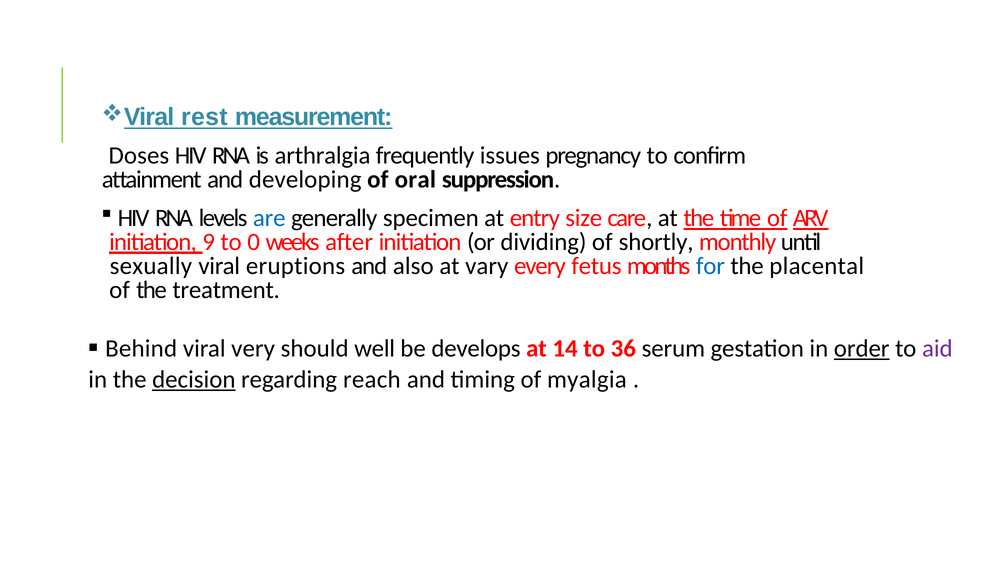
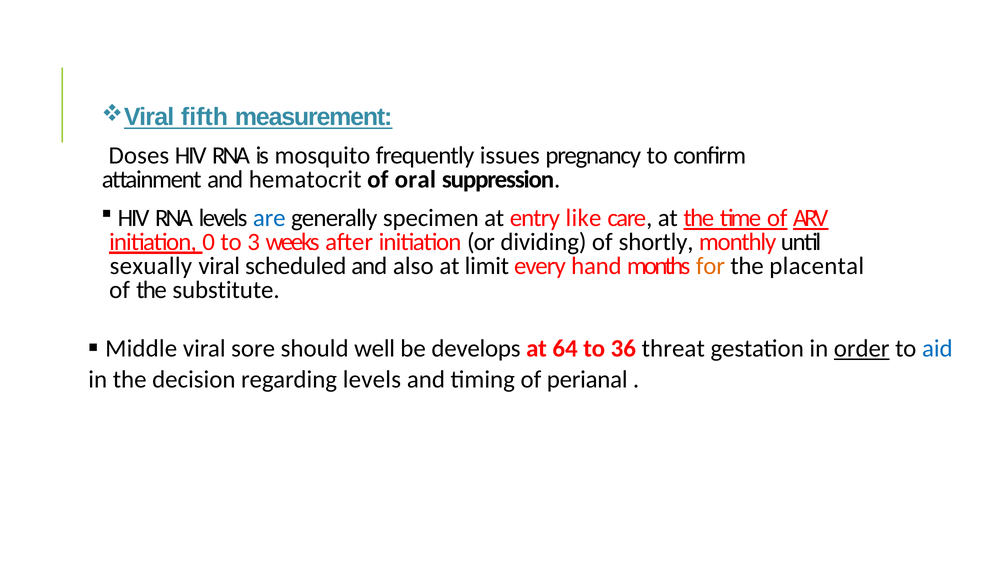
rest: rest -> fifth (204, 117)
arthralgia: arthralgia -> mosquito (322, 156)
developing: developing -> hematocrit (305, 179)
size: size -> like (584, 218)
9: 9 -> 0 (209, 242)
0: 0 -> 3 (254, 242)
eruptions: eruptions -> scheduled (296, 266)
vary: vary -> limit (487, 266)
fetus: fetus -> hand (596, 266)
for colour: blue -> orange (710, 266)
treatment: treatment -> substitute (226, 290)
Behind: Behind -> Middle (141, 349)
very: very -> sore (253, 349)
14: 14 -> 64 (565, 349)
serum: serum -> threat (673, 349)
aid colour: purple -> blue (937, 349)
decision underline: present -> none (194, 379)
regarding reach: reach -> levels (372, 379)
myalgia: myalgia -> perianal (587, 379)
